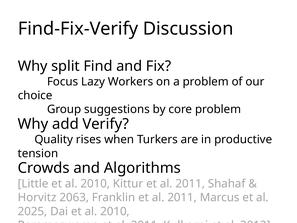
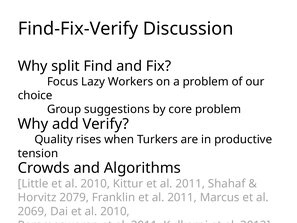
2063: 2063 -> 2079 (74, 197)
2025: 2025 -> 2069 (33, 211)
